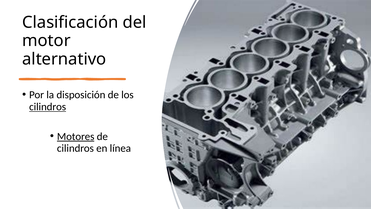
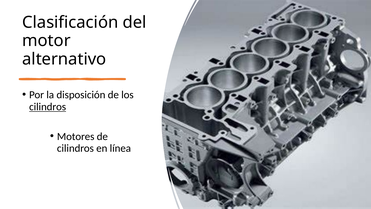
Motores underline: present -> none (76, 136)
